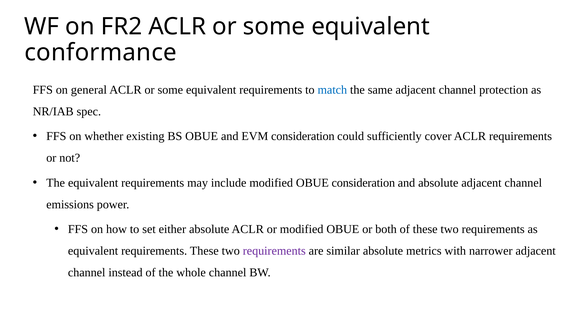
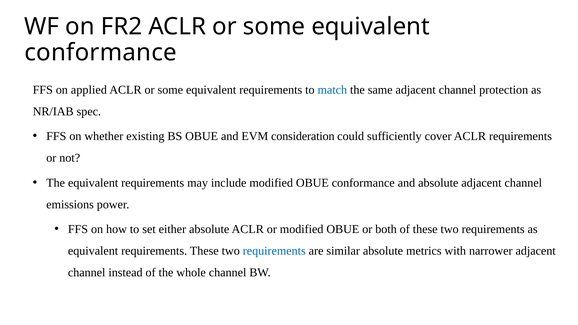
general: general -> applied (89, 90)
OBUE consideration: consideration -> conformance (363, 183)
requirements colour: purple -> blue (274, 251)
